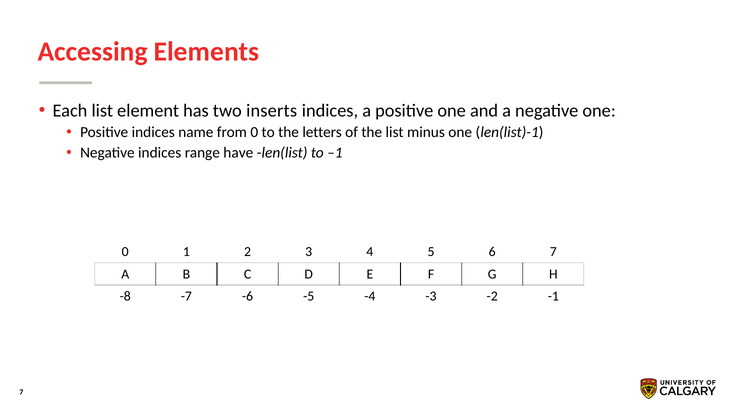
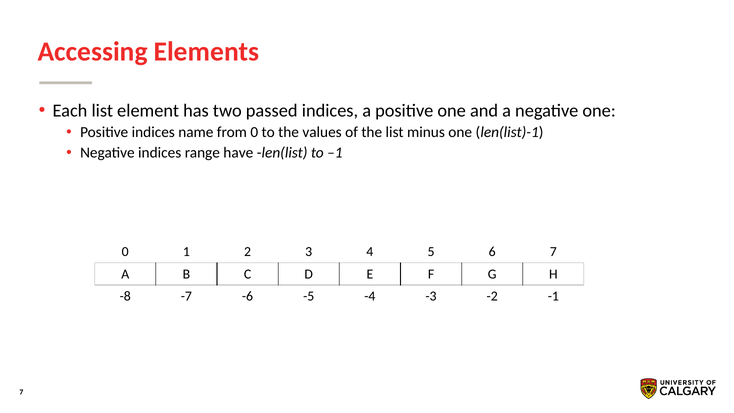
inserts: inserts -> passed (272, 110)
letters: letters -> values (322, 132)
